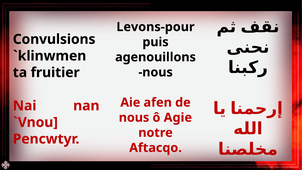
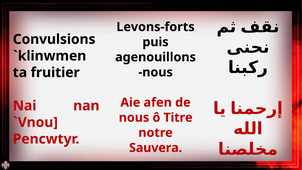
Levons-pour: Levons-pour -> Levons-forts (156, 27)
Agie: Agie -> Titre (178, 118)
Aftacqo: Aftacqo -> Sauvera (156, 148)
